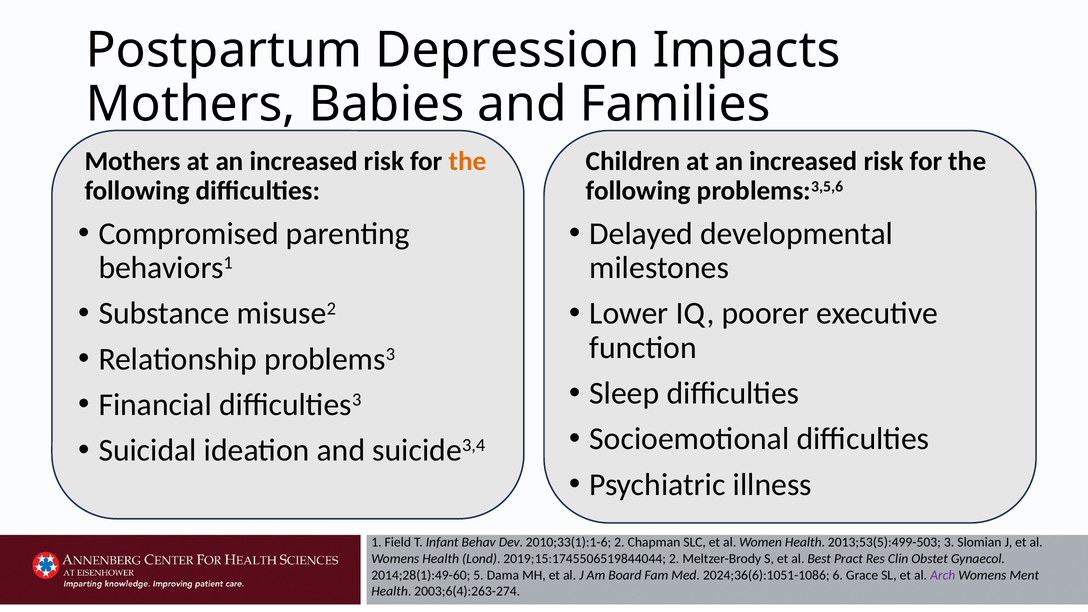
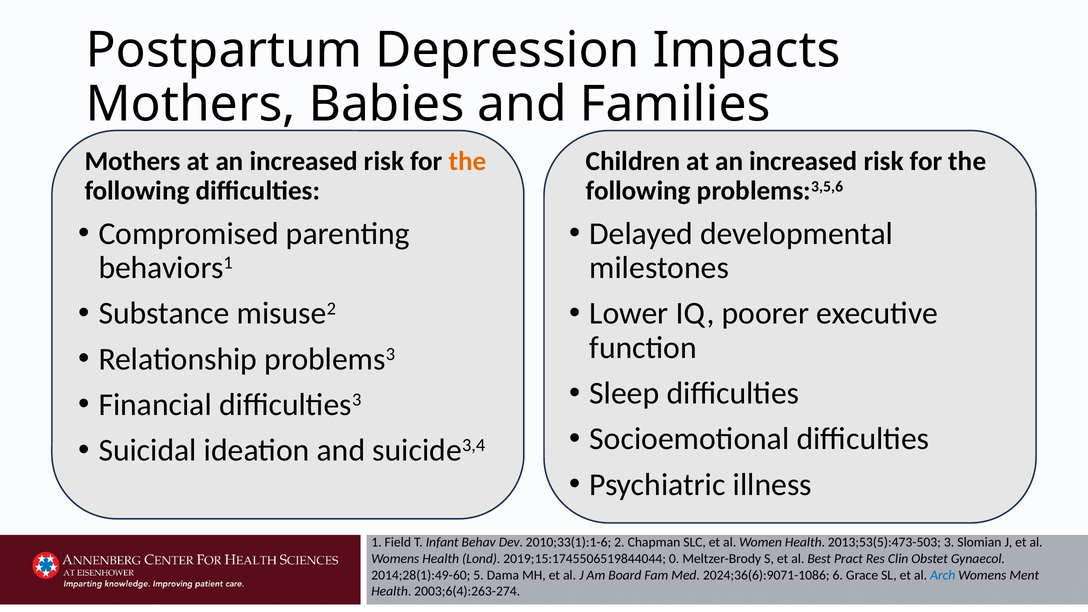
2013;53(5):499-503: 2013;53(5):499-503 -> 2013;53(5):473-503 (884, 542)
2019;15:1745506519844044 2: 2 -> 0 (674, 559)
2024;36(6):1051-1086: 2024;36(6):1051-1086 -> 2024;36(6):9071-1086 (766, 575)
Arch colour: purple -> blue (943, 575)
